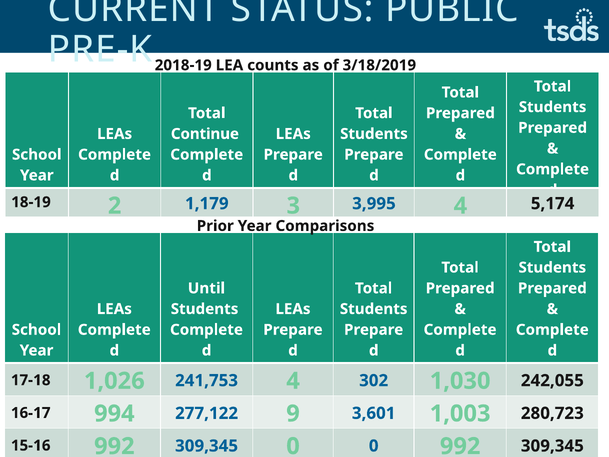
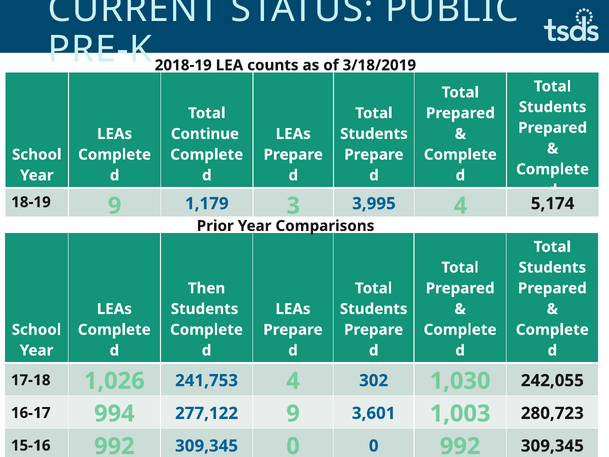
18-19 2: 2 -> 9 (115, 206)
Until: Until -> Then (207, 288)
